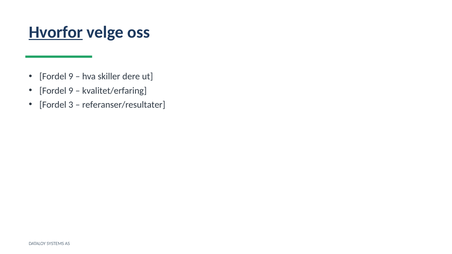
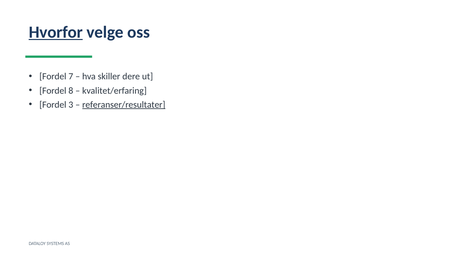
9: 9 -> 7 (71, 77)
9: 9 -> 8 (71, 91)
referanser/resultater underline: none -> present (124, 105)
